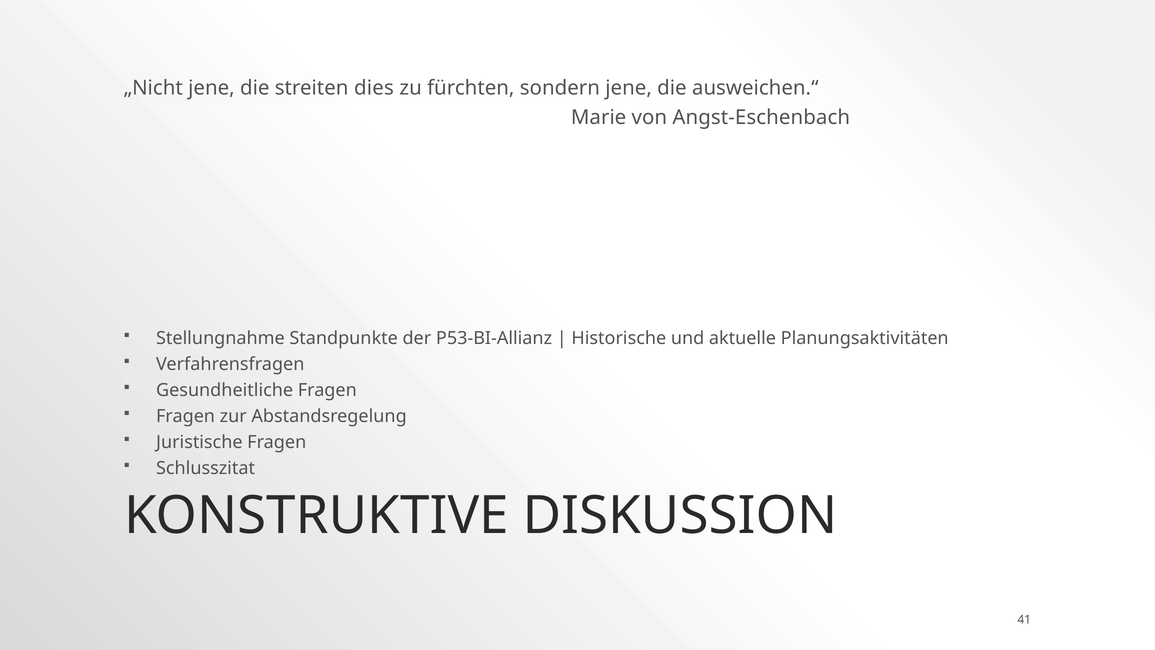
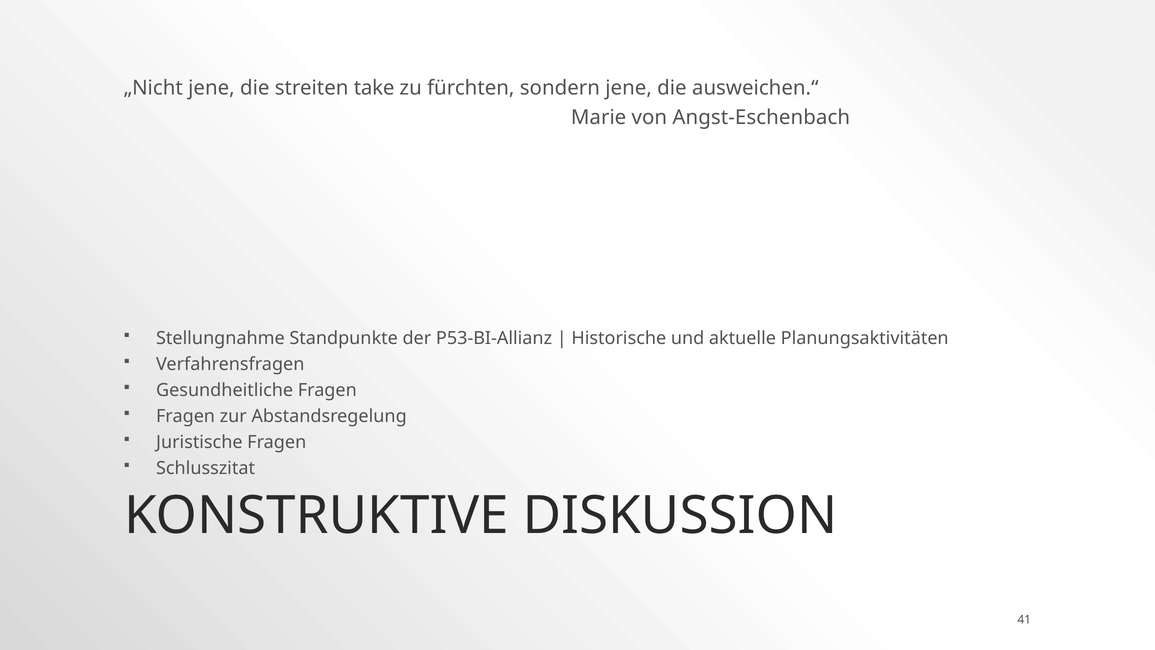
dies: dies -> take (374, 88)
